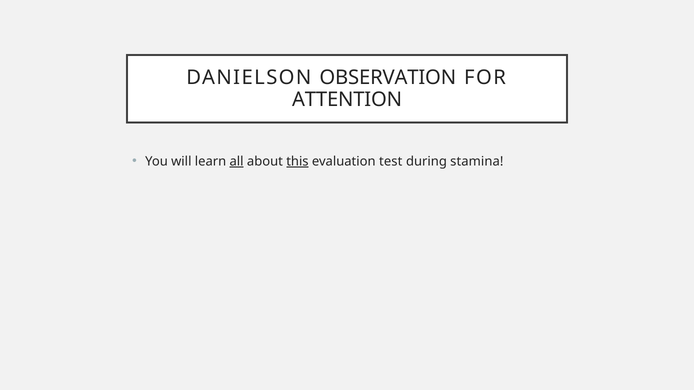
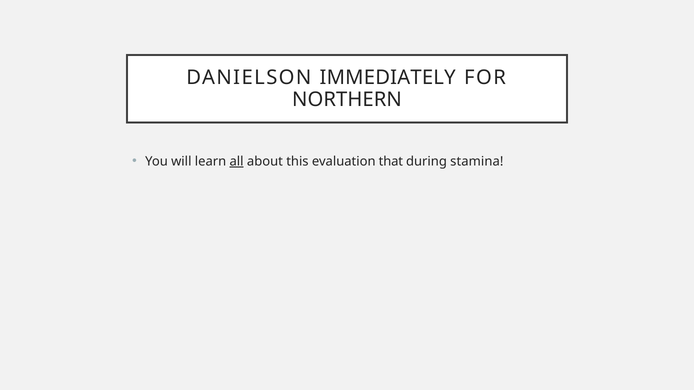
OBSERVATION: OBSERVATION -> IMMEDIATELY (388, 78)
ATTENTION: ATTENTION -> NORTHERN (347, 100)
this underline: present -> none (297, 161)
test: test -> that (391, 161)
